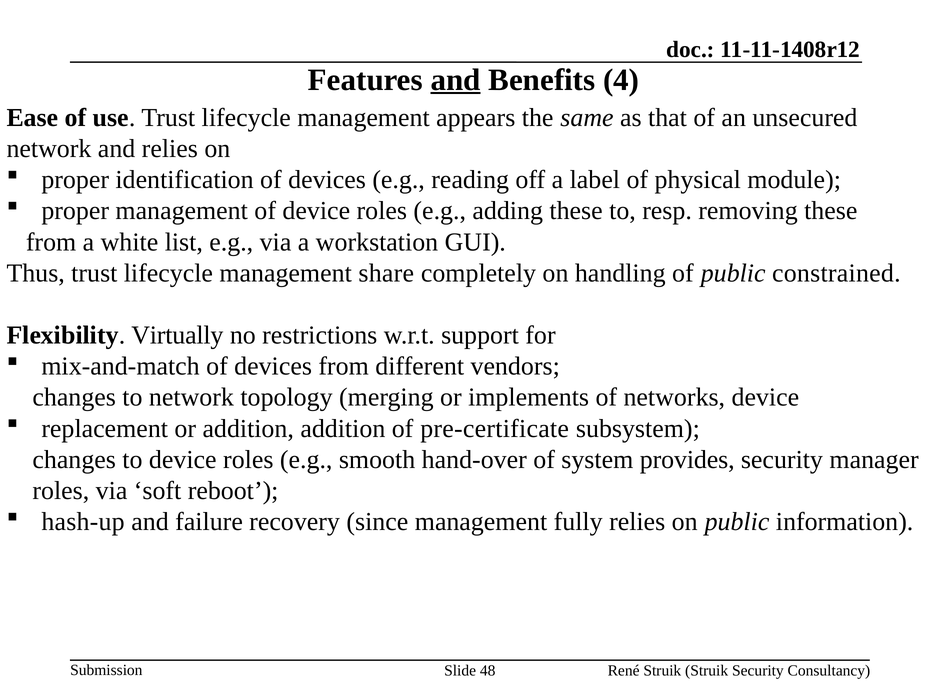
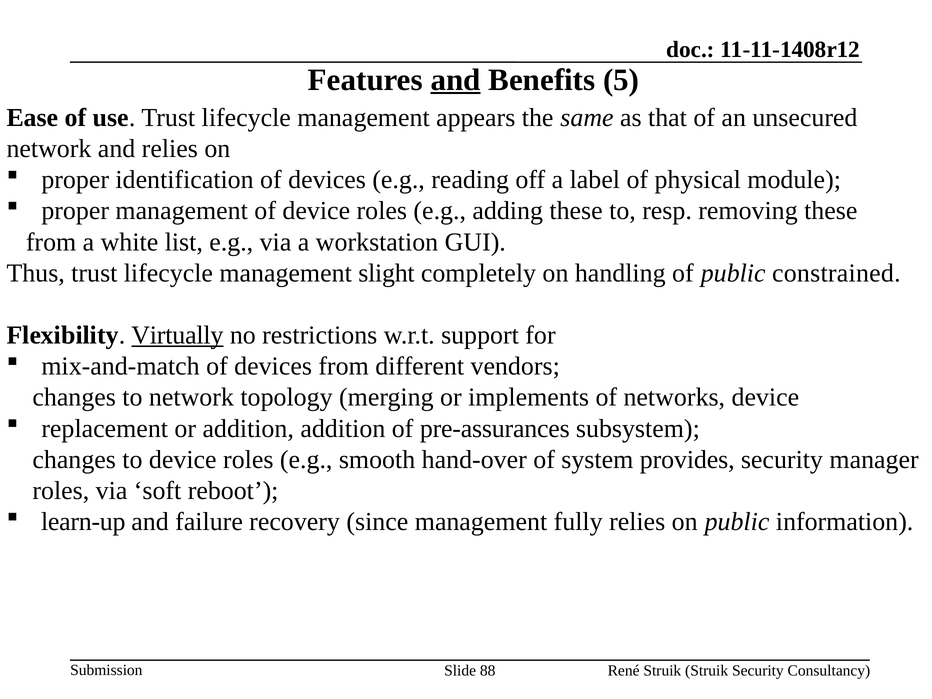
4: 4 -> 5 (621, 80)
share: share -> slight (386, 273)
Virtually underline: none -> present (177, 335)
pre-certificate: pre-certificate -> pre-assurances (495, 429)
hash-up: hash-up -> learn-up (83, 522)
48: 48 -> 88 (488, 670)
